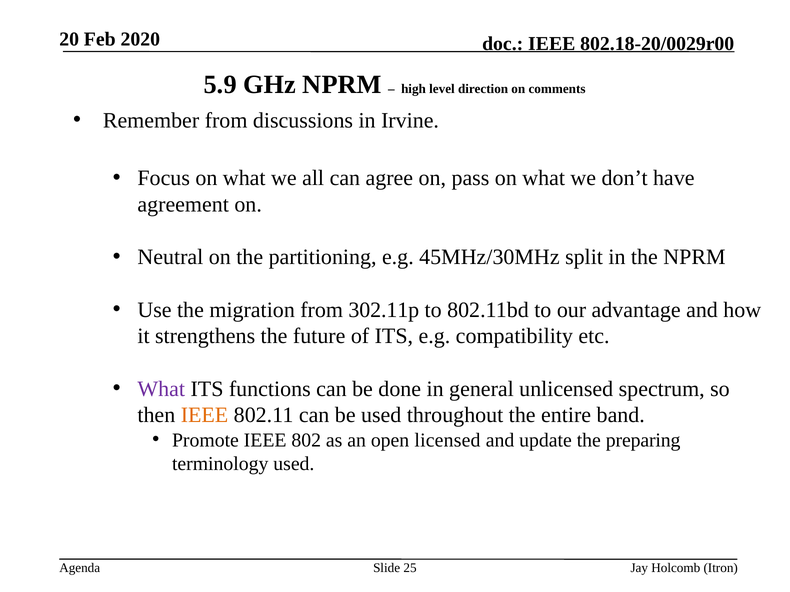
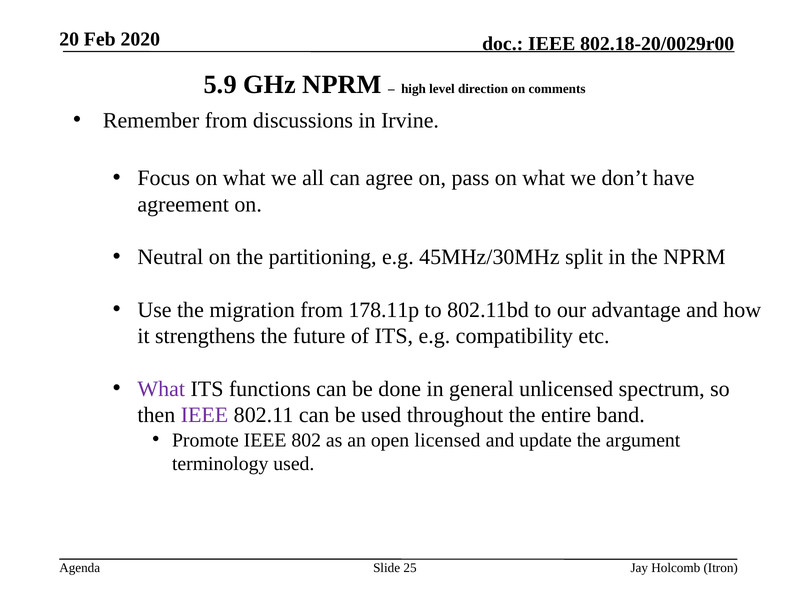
302.11p: 302.11p -> 178.11p (384, 310)
IEEE colour: orange -> purple (204, 415)
preparing: preparing -> argument (643, 440)
